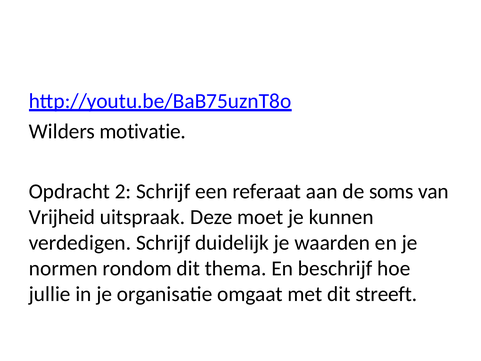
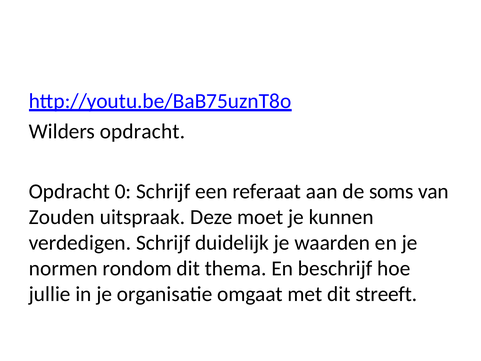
Wilders motivatie: motivatie -> opdracht (142, 131)
2: 2 -> 0 (123, 191)
Vrijheid: Vrijheid -> Zouden (62, 217)
